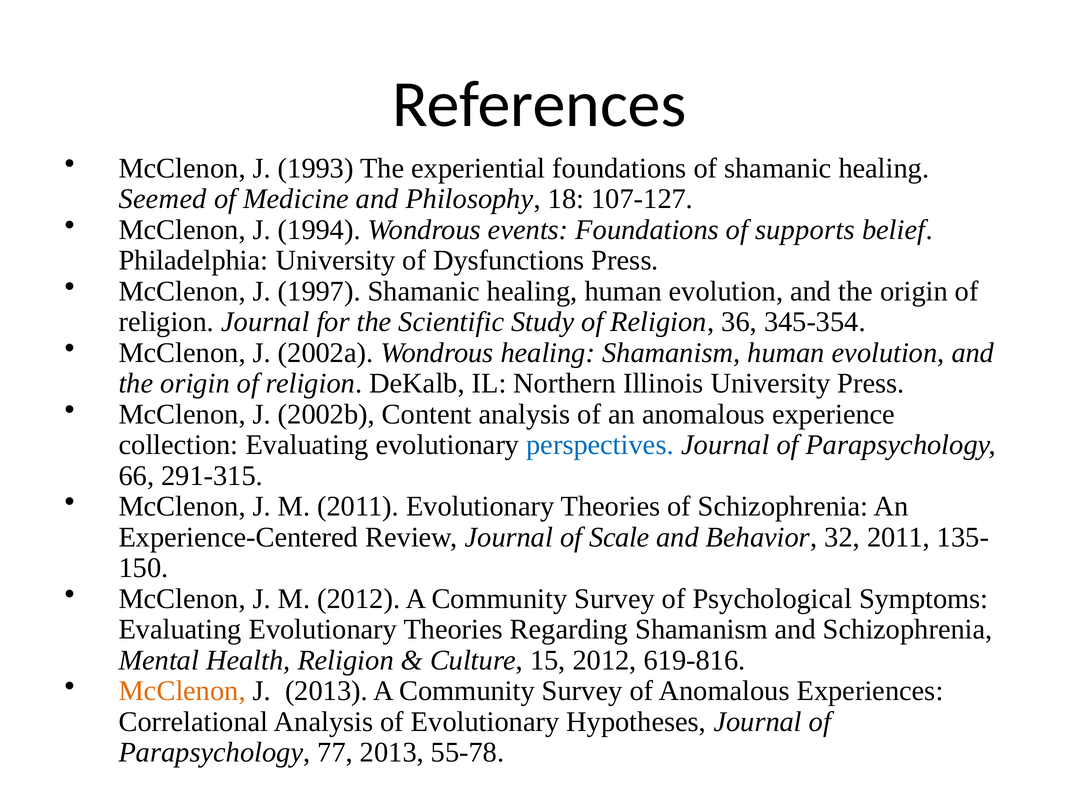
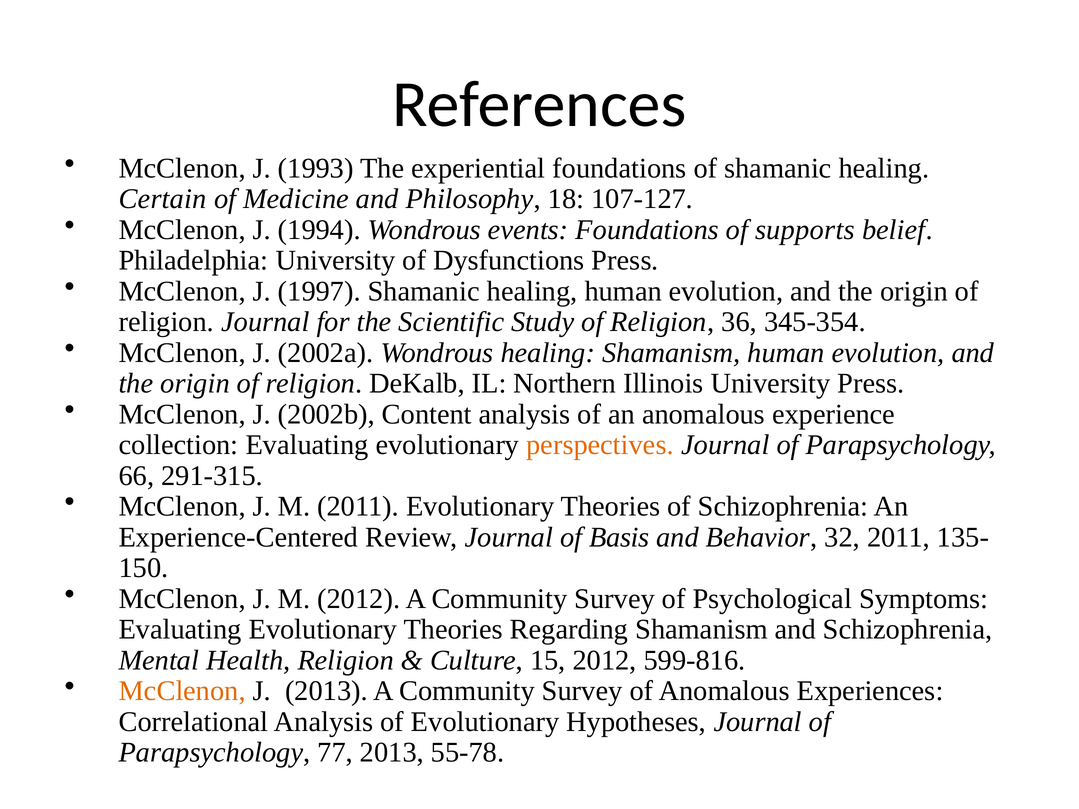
Seemed: Seemed -> Certain (163, 199)
perspectives colour: blue -> orange (600, 445)
Scale: Scale -> Basis (619, 537)
619-816: 619-816 -> 599-816 (694, 660)
